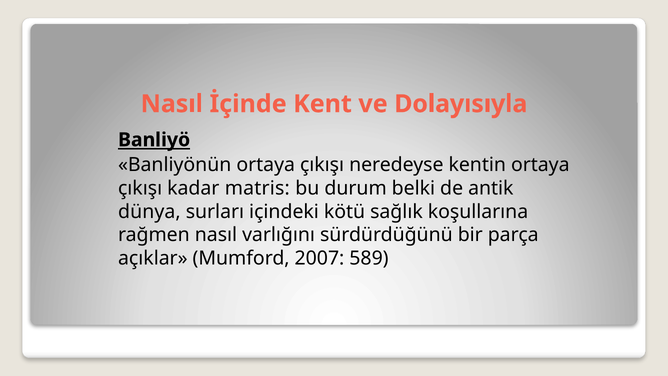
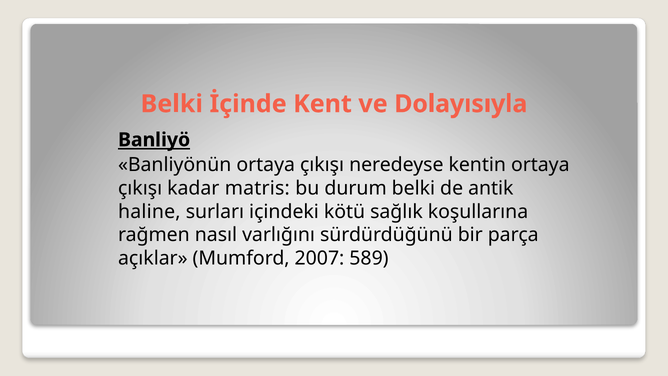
Nasıl: Nasıl -> Belki (172, 104)
dünya: dünya -> haline (149, 211)
